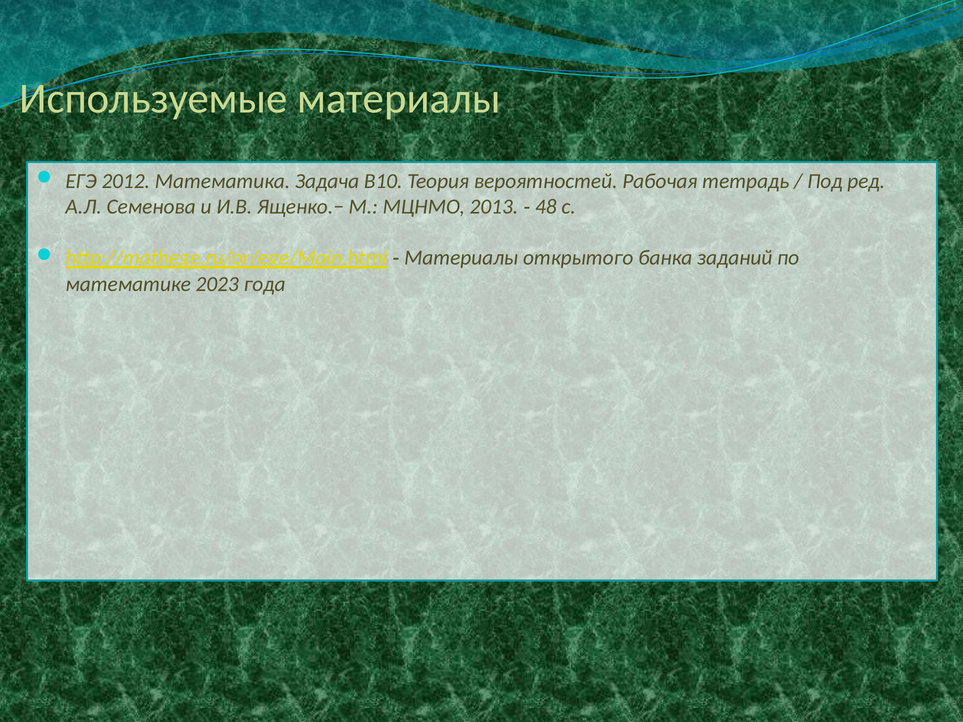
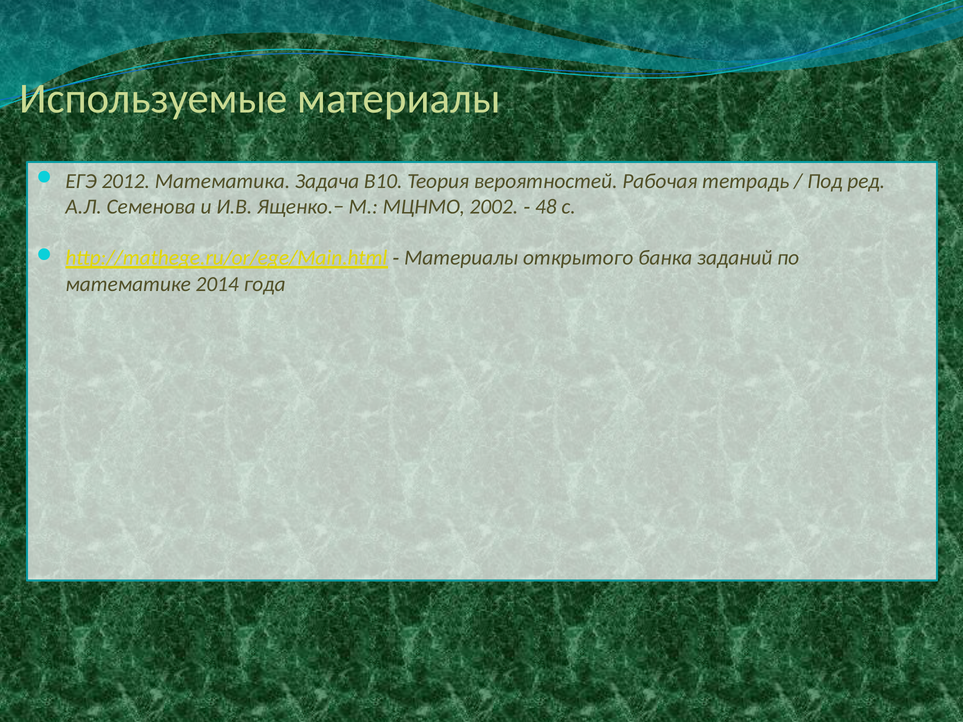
2013: 2013 -> 2002 (494, 207)
2023: 2023 -> 2014 (217, 284)
